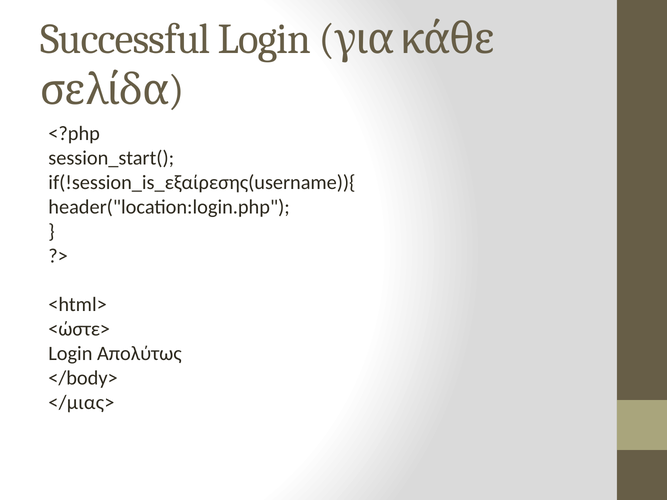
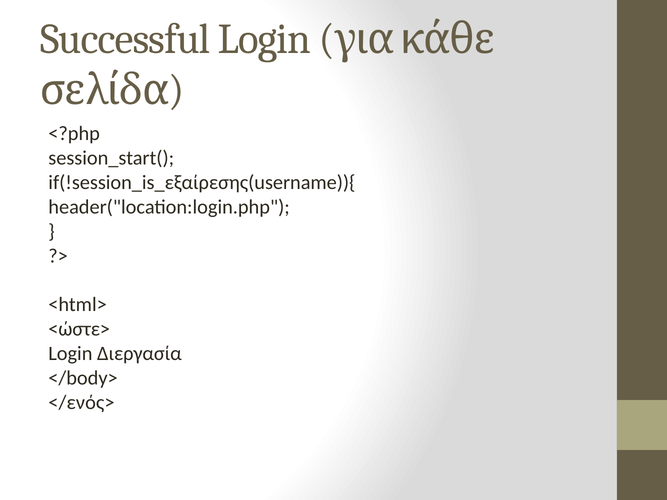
Απολύτως: Απολύτως -> Διεργασία (139, 354)
</μιας>: </μιας> -> </ενός> (81, 403)
